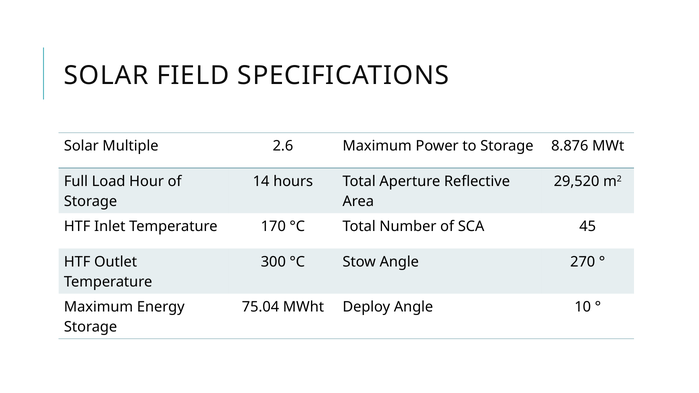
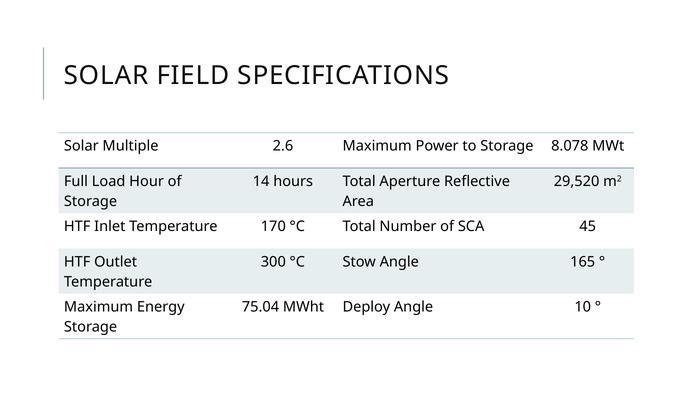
8.876: 8.876 -> 8.078 (570, 146)
270: 270 -> 165 (583, 262)
